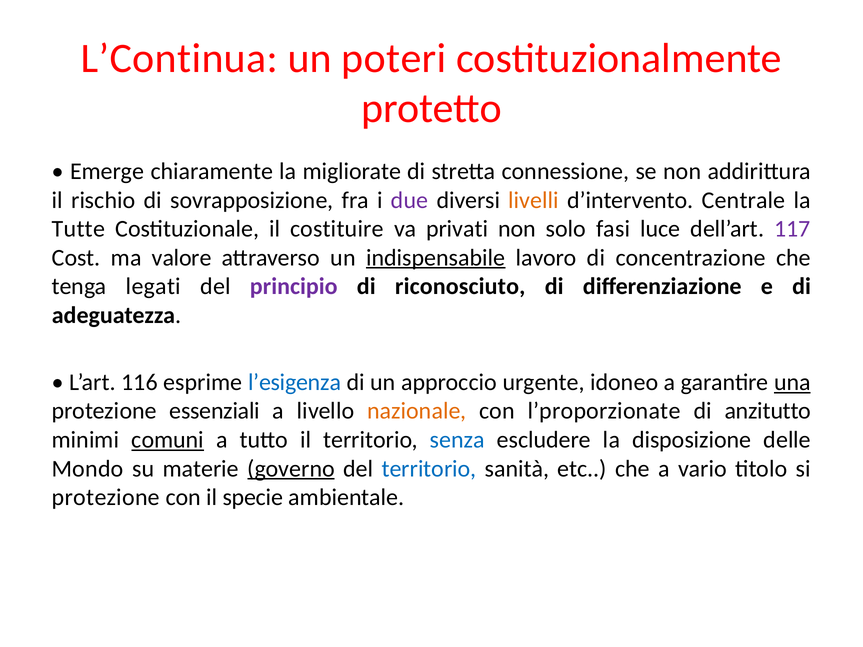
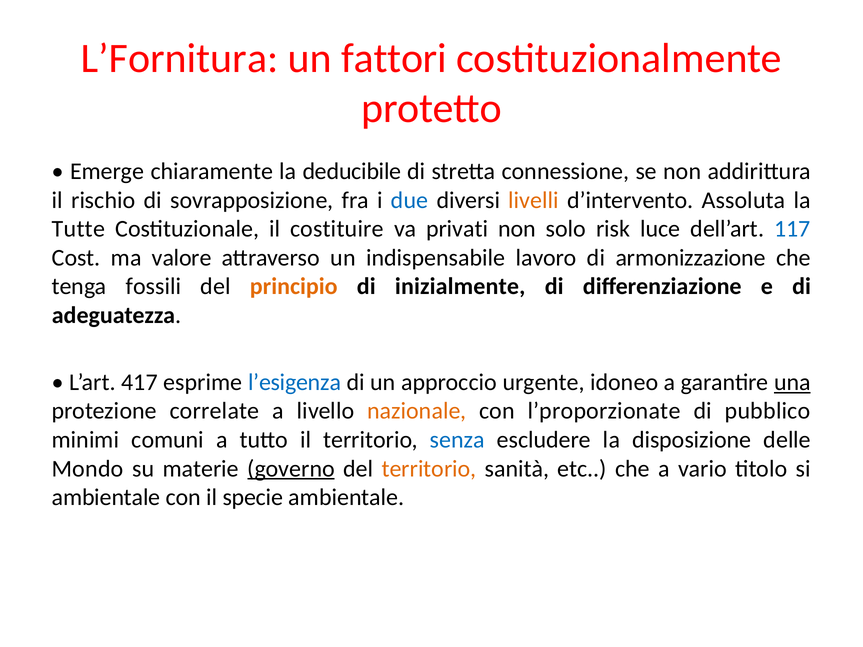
L’Continua: L’Continua -> L’Fornitura (180, 58)
poteri: poteri -> fattori (394, 58)
migliorate: migliorate -> deducibile (352, 171)
due colour: purple -> blue (409, 200)
Centrale: Centrale -> Assoluta (744, 200)
fasi: fasi -> risk (613, 229)
117 colour: purple -> blue (792, 229)
indispensabile underline: present -> none (436, 258)
concentrazione: concentrazione -> armonizzazione (691, 258)
legati: legati -> fossili (153, 287)
principio colour: purple -> orange (294, 287)
riconosciuto: riconosciuto -> inizialmente (460, 287)
116: 116 -> 417 (140, 382)
essenziali: essenziali -> correlate (214, 411)
anzitutto: anzitutto -> pubblico (768, 411)
comuni underline: present -> none (168, 440)
territorio colour: blue -> orange (429, 469)
protezione: protezione -> ambientale (106, 498)
